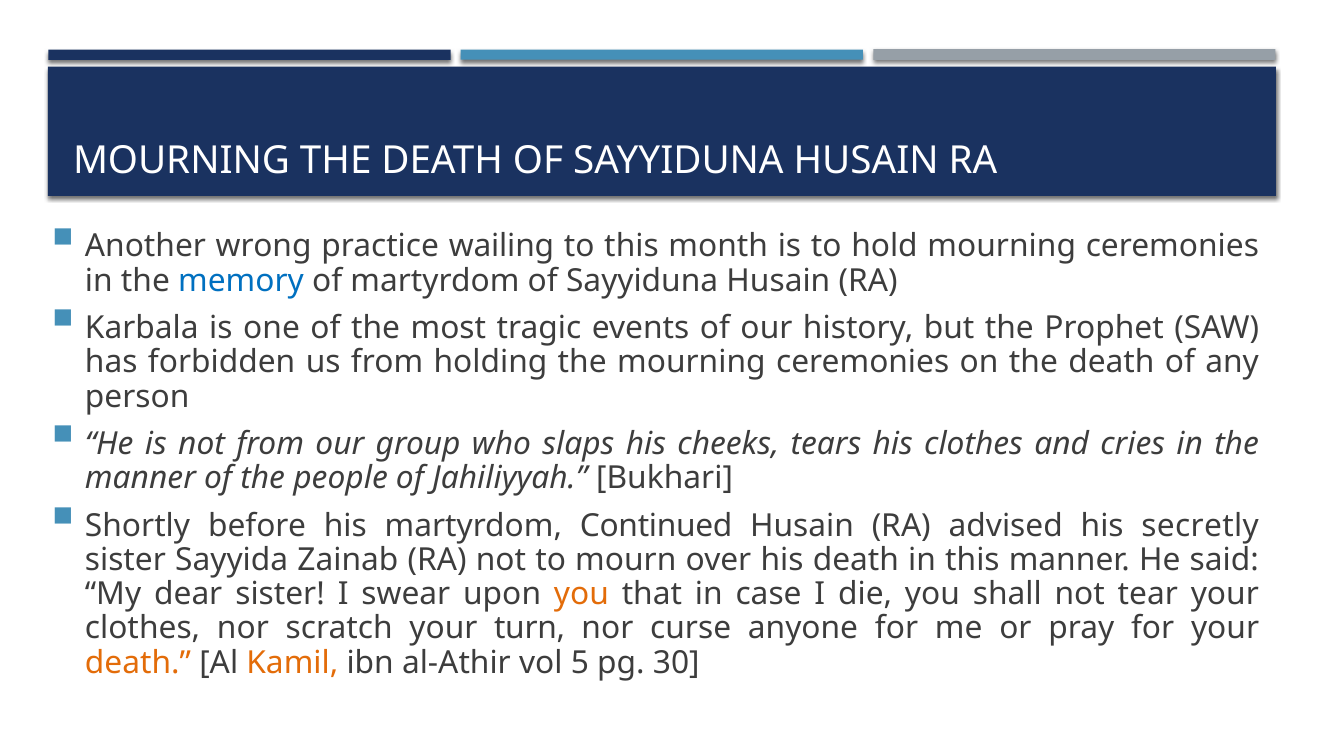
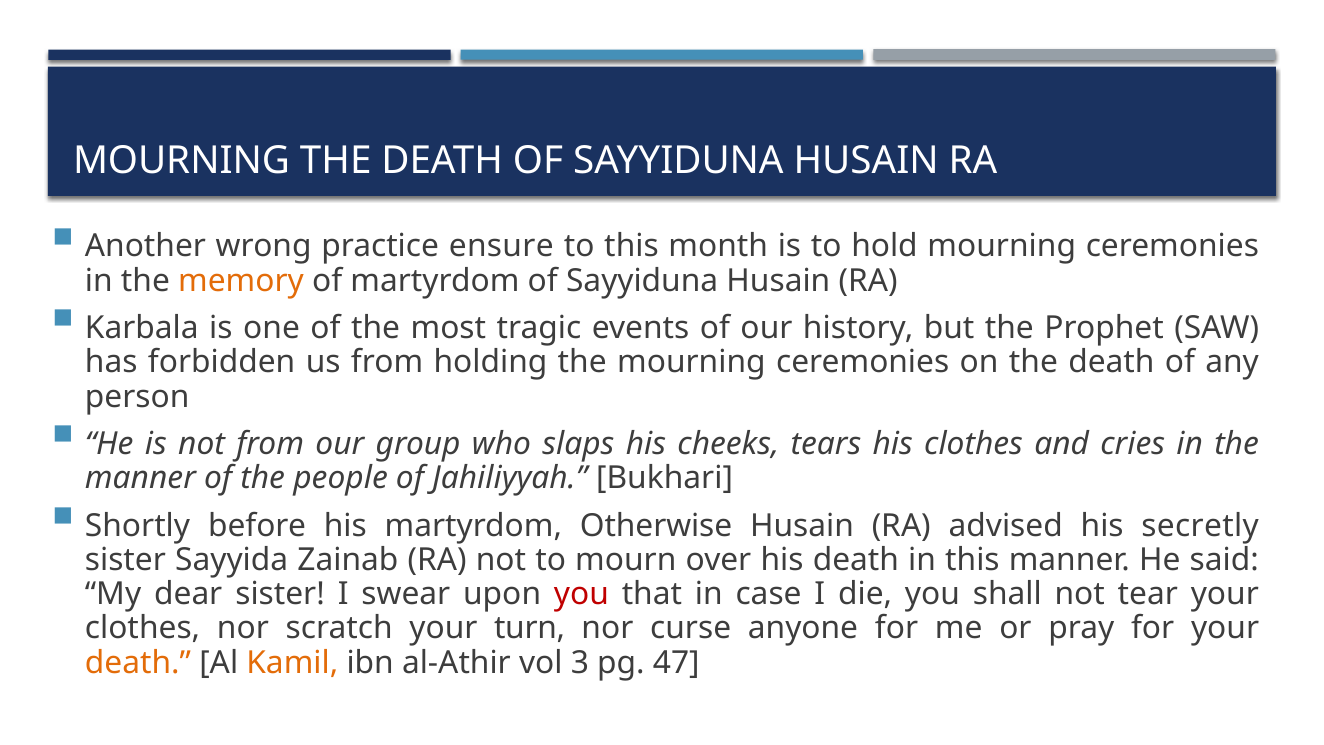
wailing: wailing -> ensure (501, 246)
memory colour: blue -> orange (241, 281)
Continued: Continued -> Otherwise (656, 525)
you colour: orange -> red (581, 594)
5: 5 -> 3 (580, 662)
30: 30 -> 47 (676, 662)
